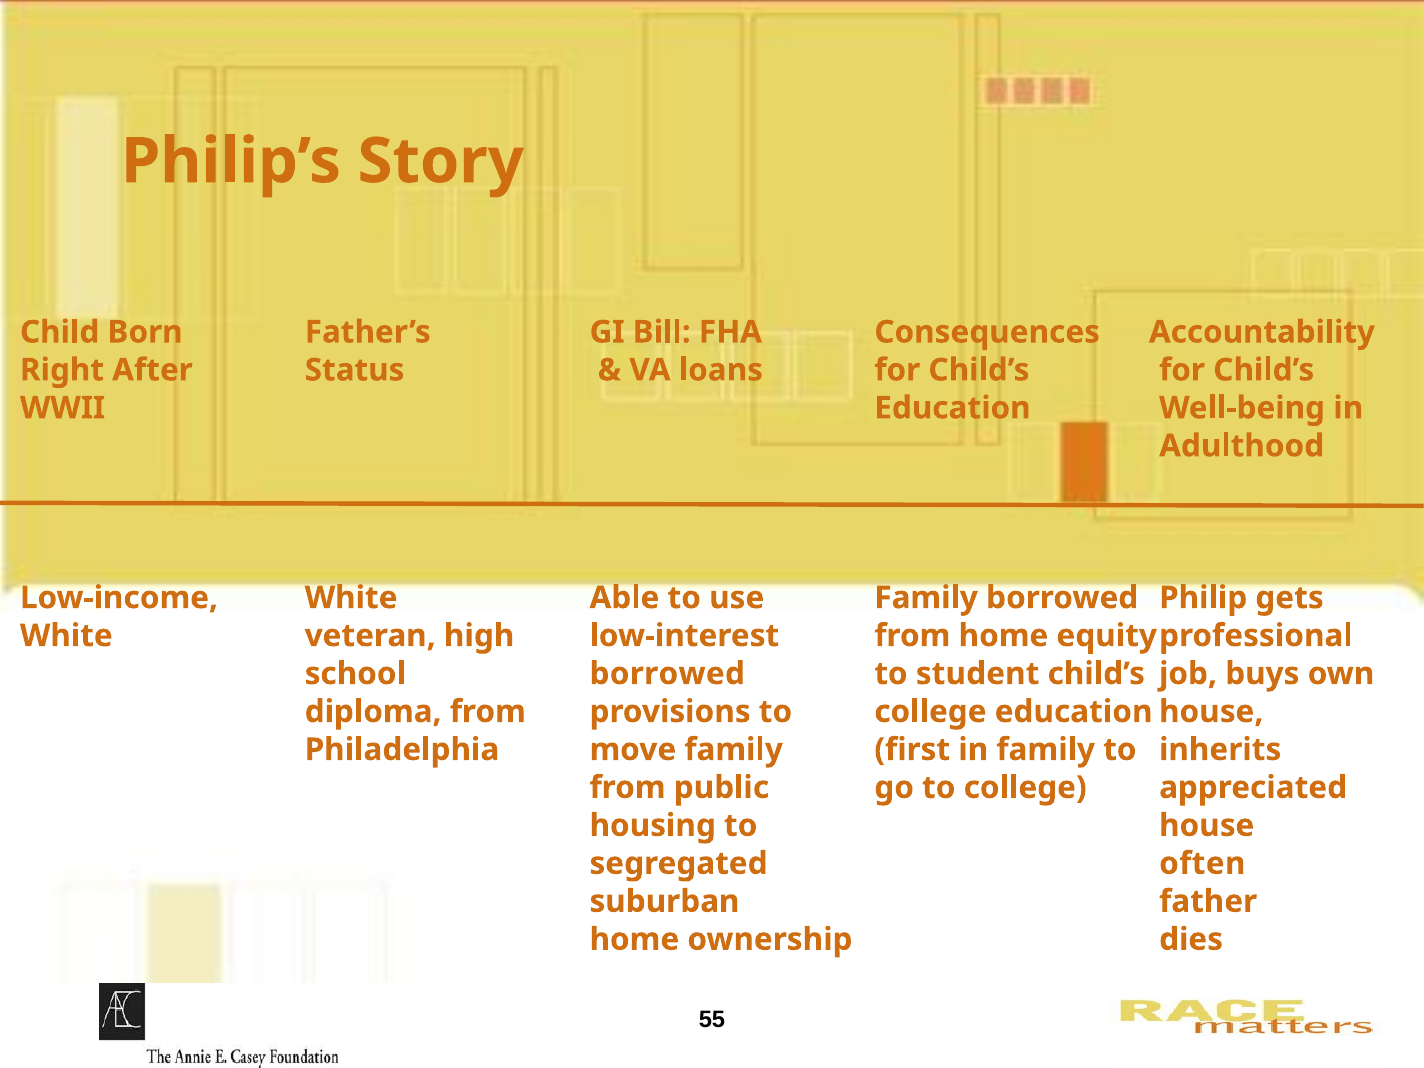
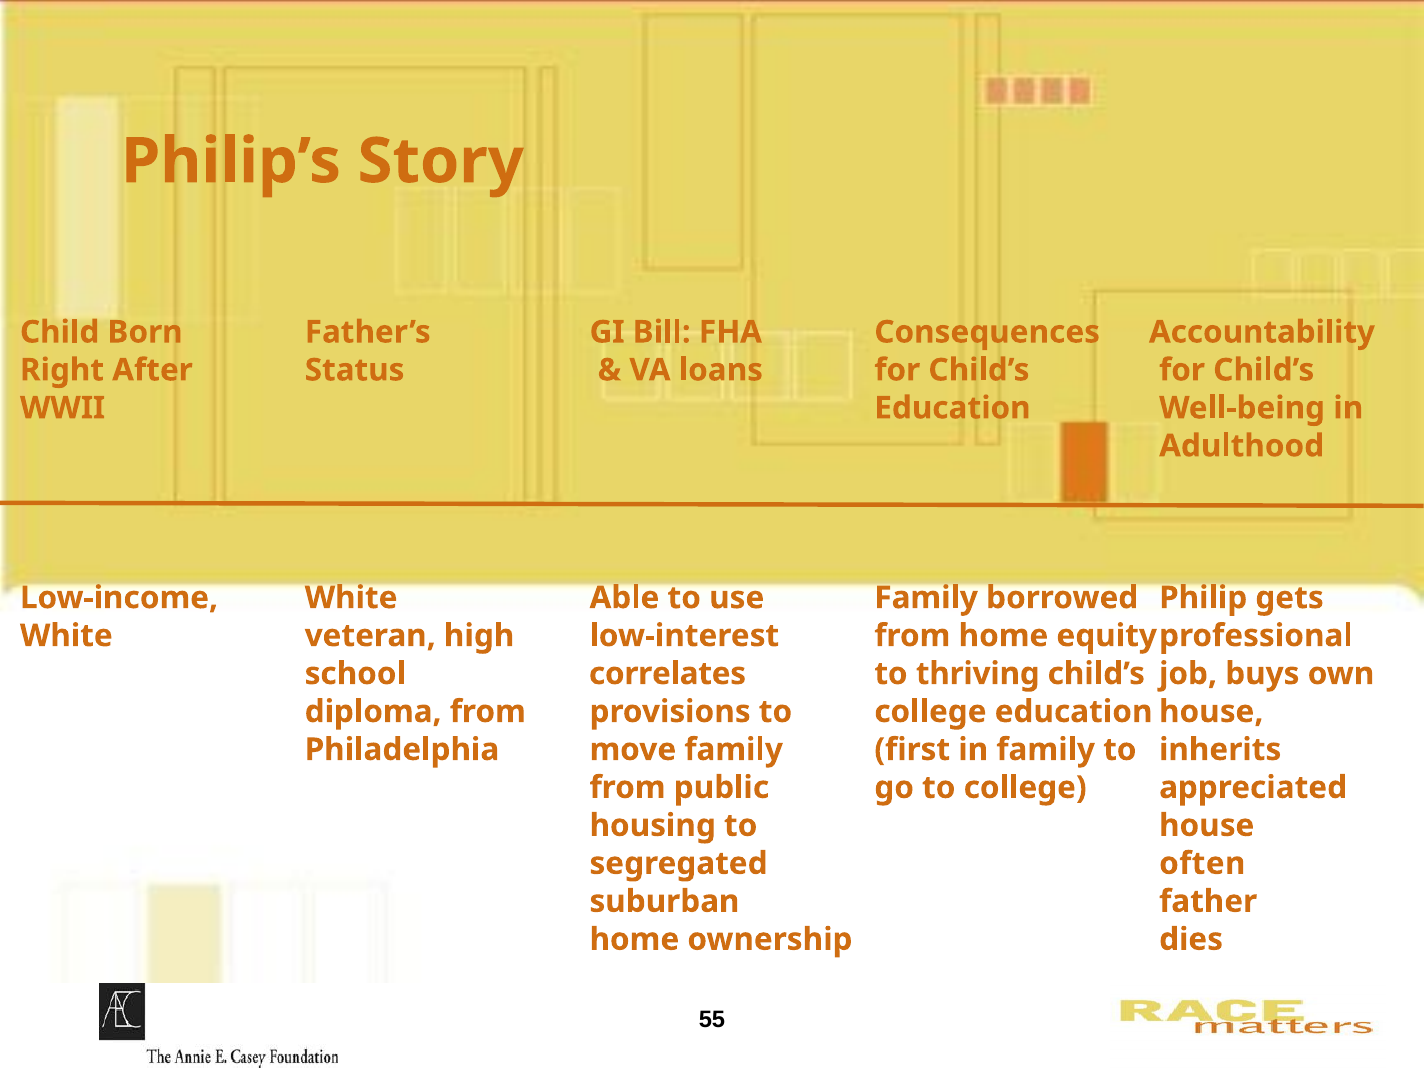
school borrowed: borrowed -> correlates (668, 674)
student: student -> thriving (978, 674)
